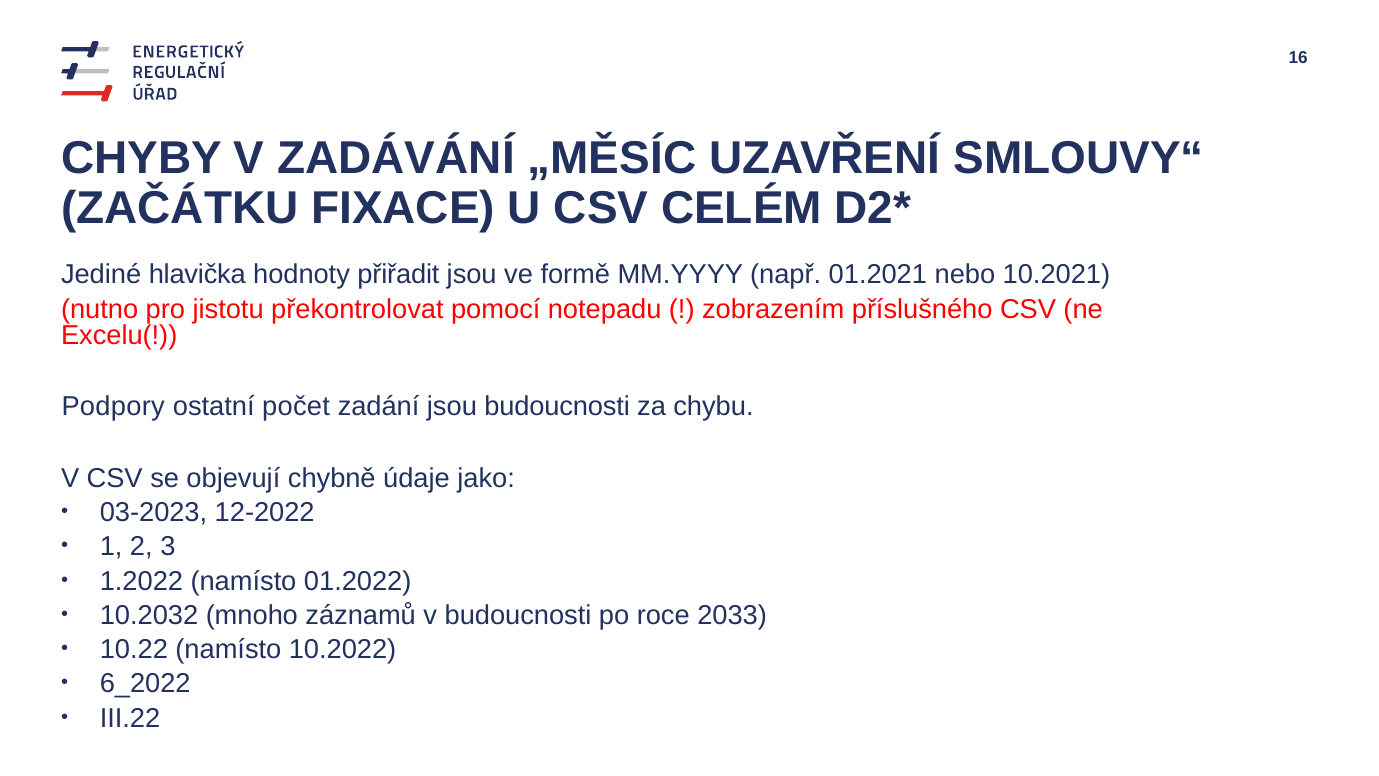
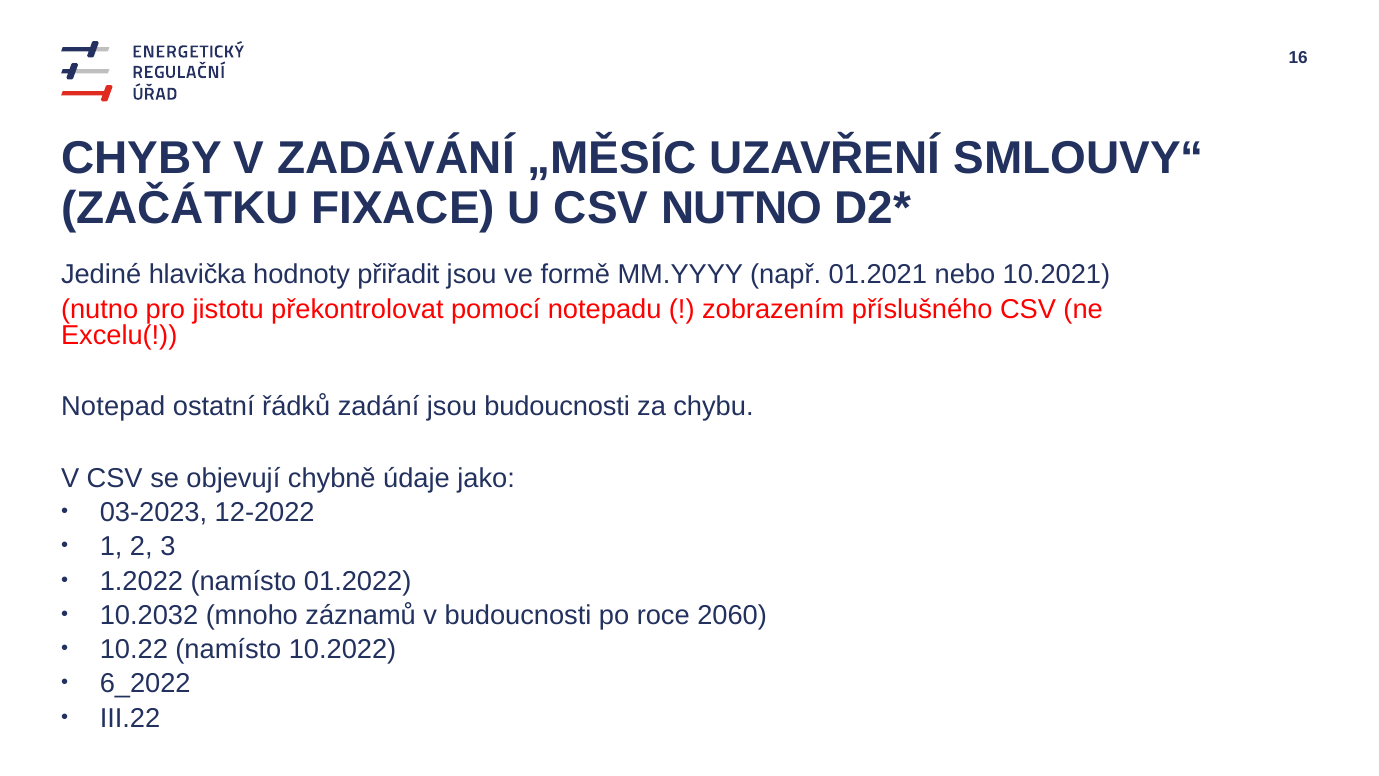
CSV CELÉM: CELÉM -> NUTNO (742, 208)
Podpory: Podpory -> Notepad (113, 407)
počet: počet -> řádků (296, 407)
2033: 2033 -> 2060 (732, 615)
